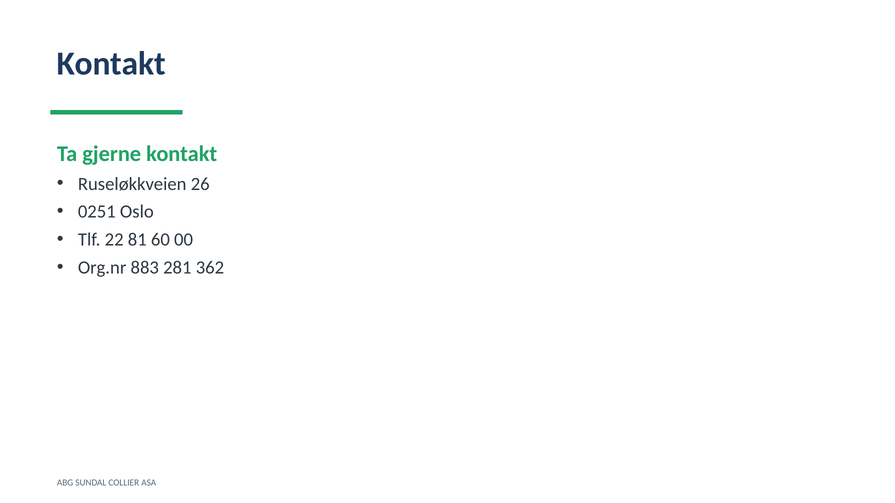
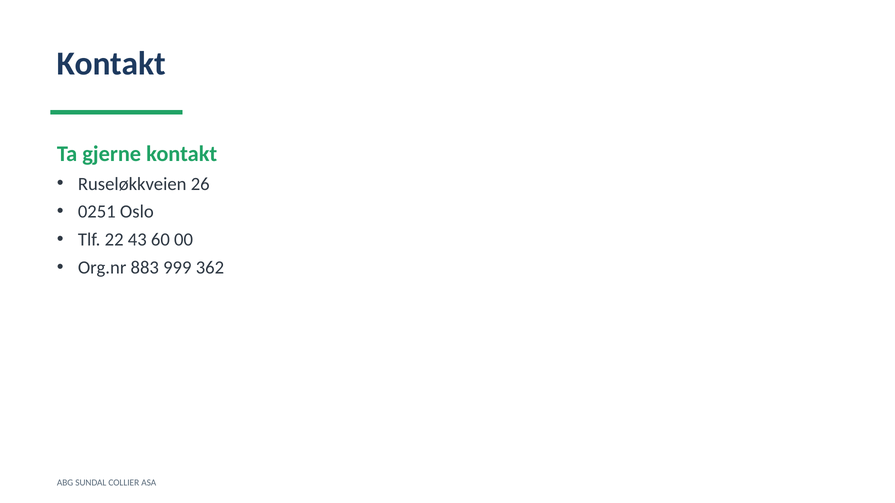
81: 81 -> 43 (137, 240)
281: 281 -> 999 (177, 268)
